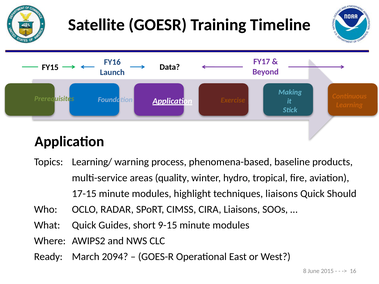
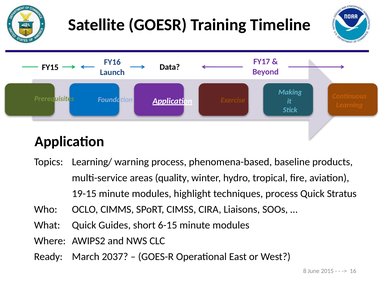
17-15: 17-15 -> 19-15 (84, 194)
techniques liaisons: liaisons -> process (282, 194)
Should: Should -> Stratus (342, 194)
RADAR: RADAR -> CIMMS (117, 210)
9-15: 9-15 -> 6-15 (168, 225)
2094: 2094 -> 2037 (115, 257)
